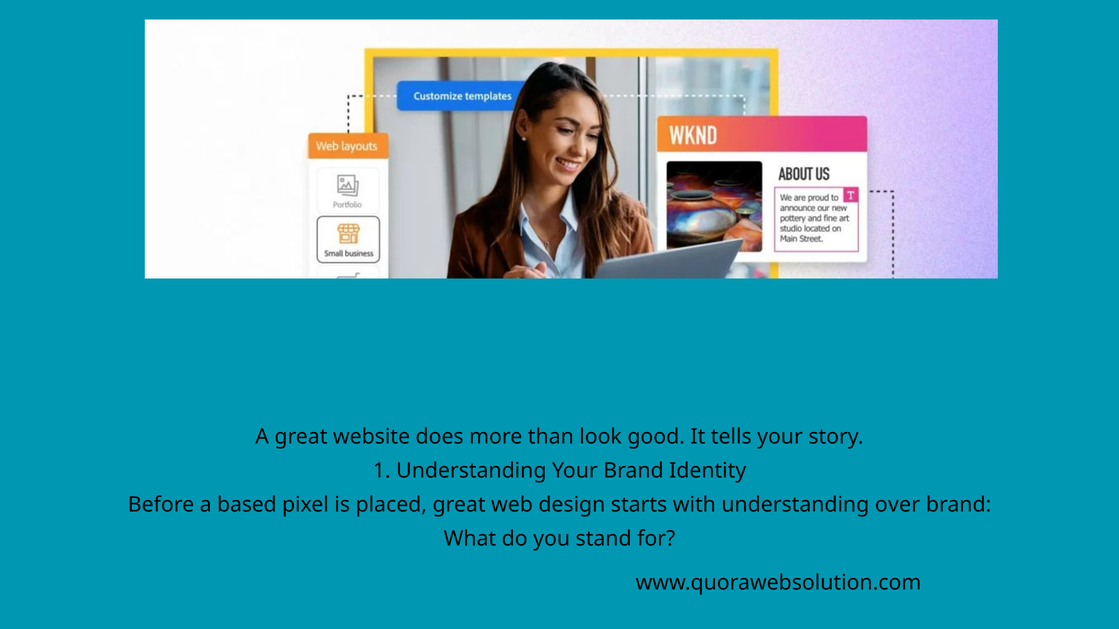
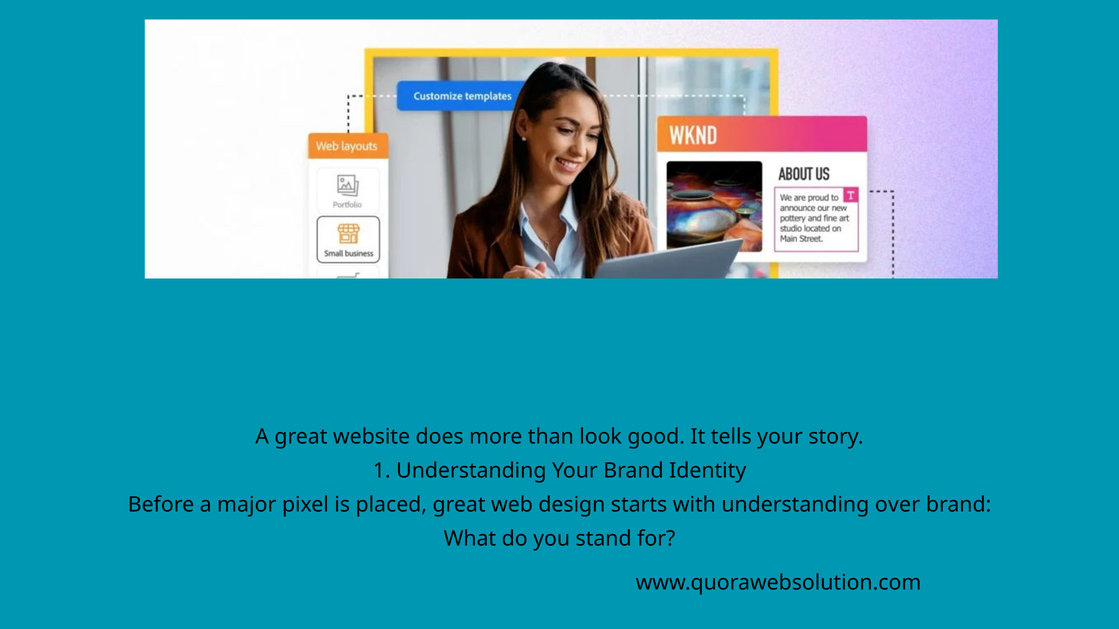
based: based -> major (247, 505)
